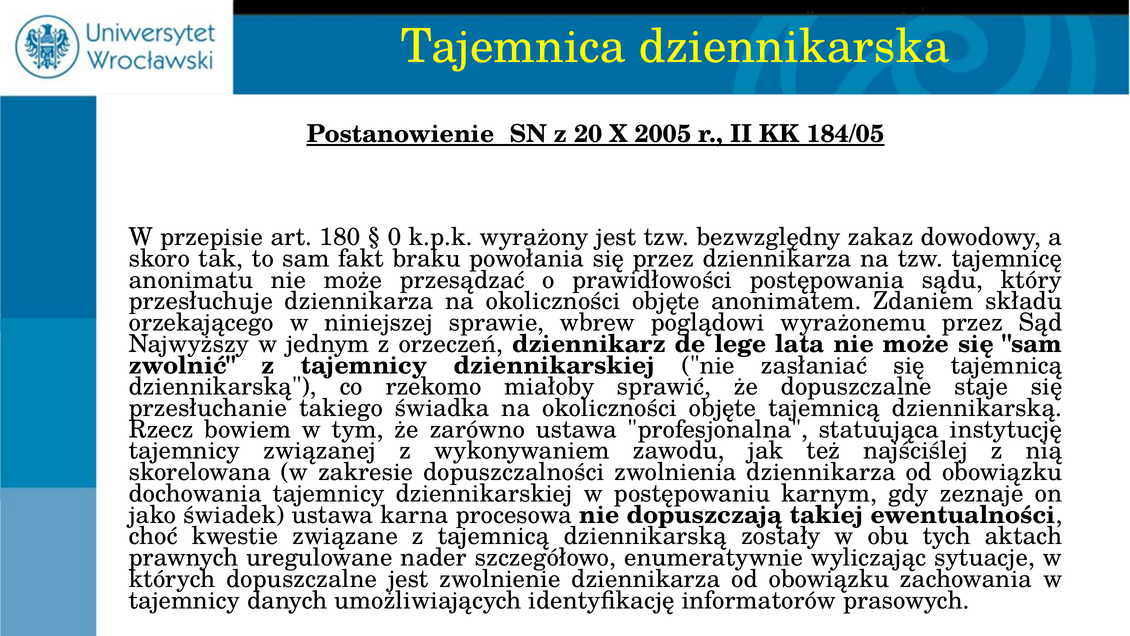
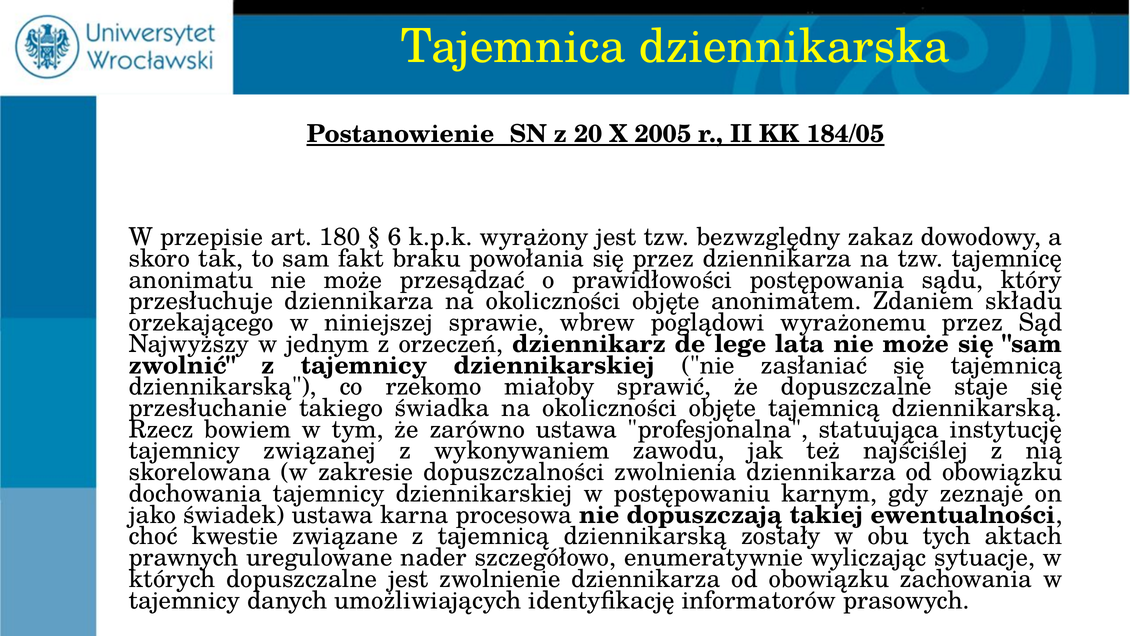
0: 0 -> 6 (394, 237)
